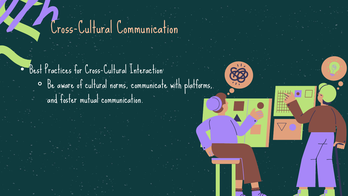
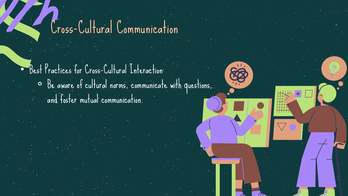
platforms: platforms -> questions (198, 84)
